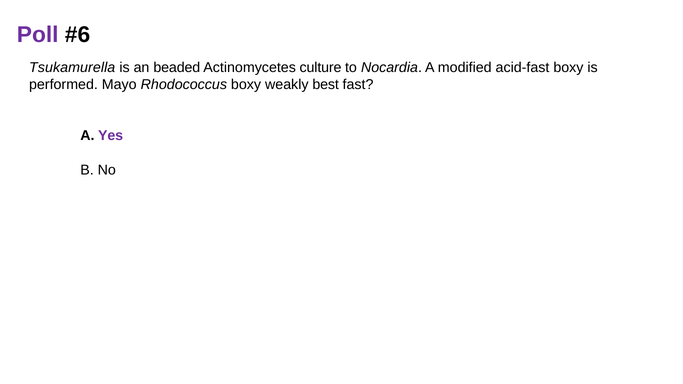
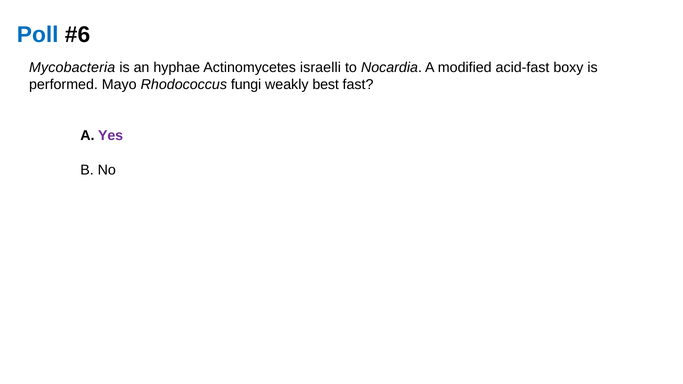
Poll colour: purple -> blue (38, 35)
Tsukamurella: Tsukamurella -> Mycobacteria (72, 67)
beaded: beaded -> hyphae (177, 67)
culture: culture -> israelli (320, 67)
Rhodococcus boxy: boxy -> fungi (246, 85)
